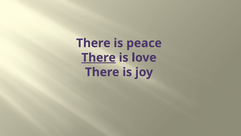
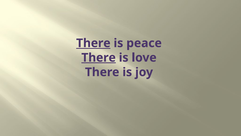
There underline: none -> present (93, 43)
